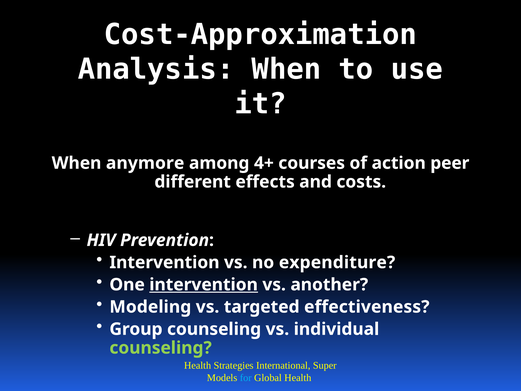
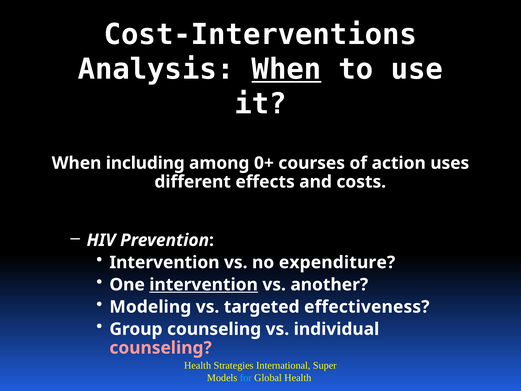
Cost-Approximation: Cost-Approximation -> Cost-Interventions (260, 35)
When underline: none -> present (286, 69)
anymore: anymore -> including (145, 163)
4+: 4+ -> 0+ (264, 163)
peer: peer -> uses (450, 163)
counseling colour: light green -> pink (161, 348)
